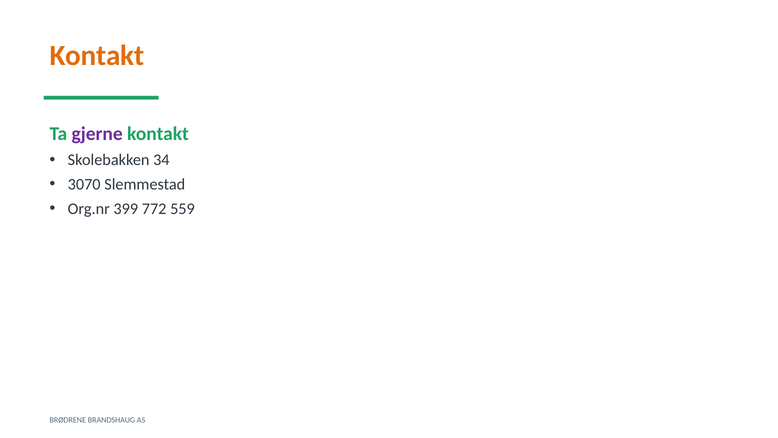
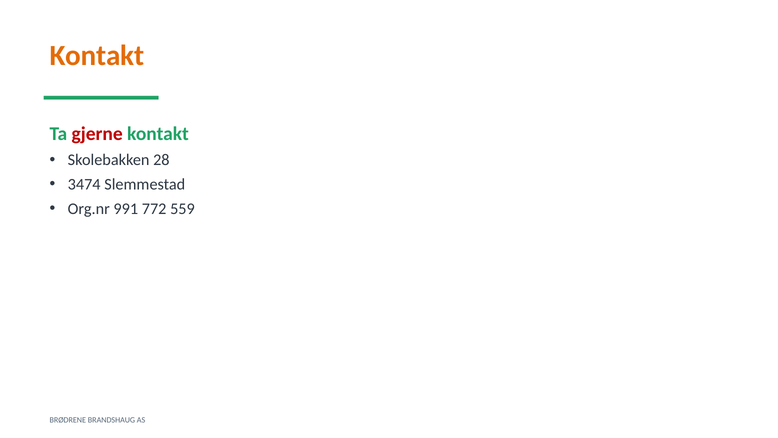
gjerne colour: purple -> red (97, 134)
34: 34 -> 28 (161, 160)
3070: 3070 -> 3474 (84, 184)
399: 399 -> 991 (126, 209)
